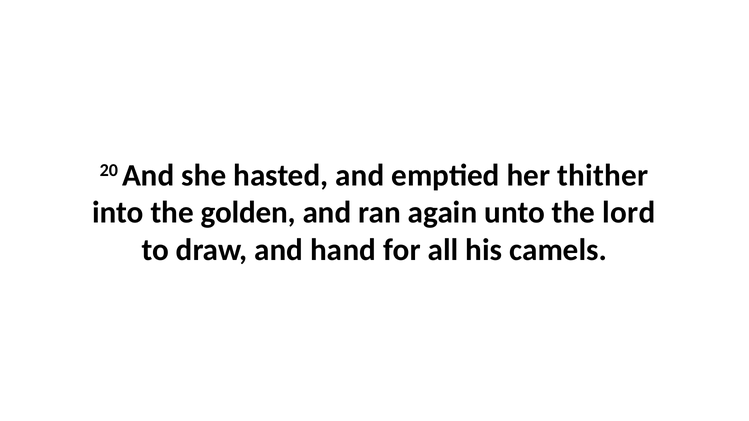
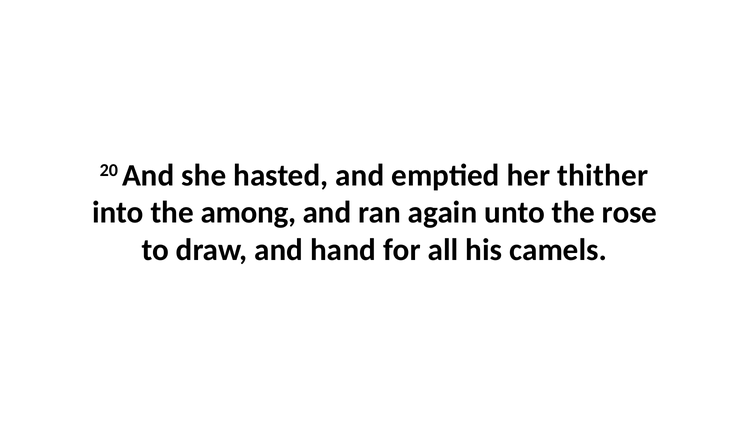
golden: golden -> among (248, 213)
lord: lord -> rose (629, 213)
